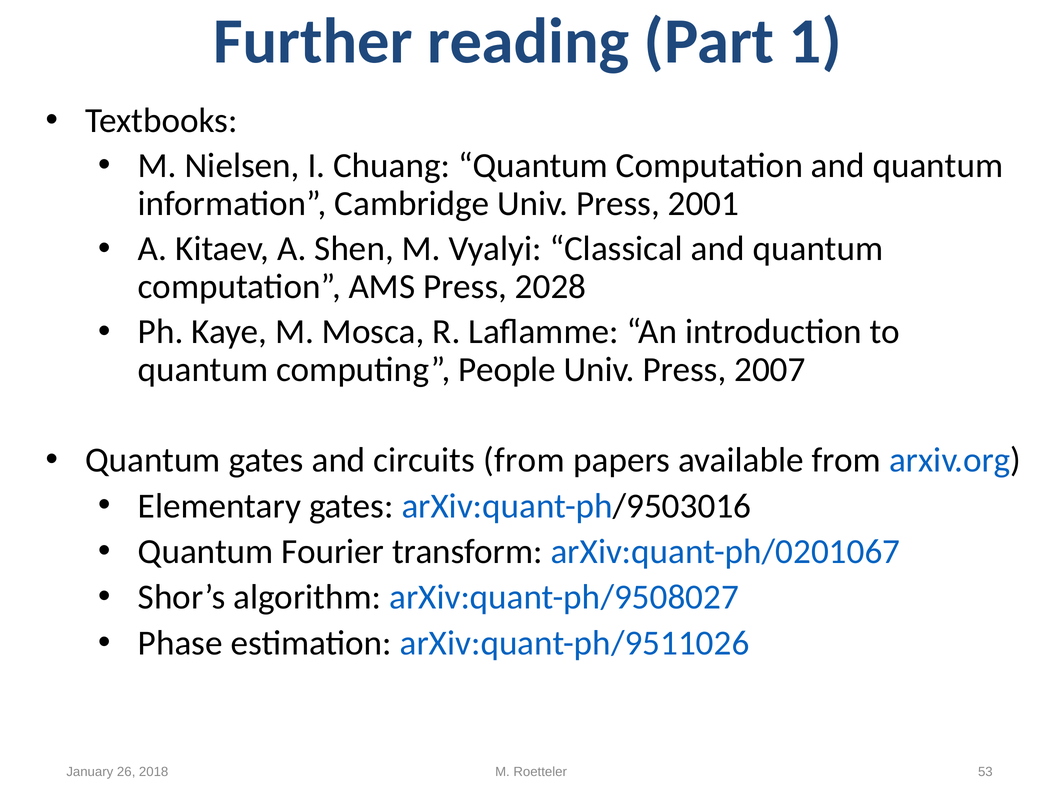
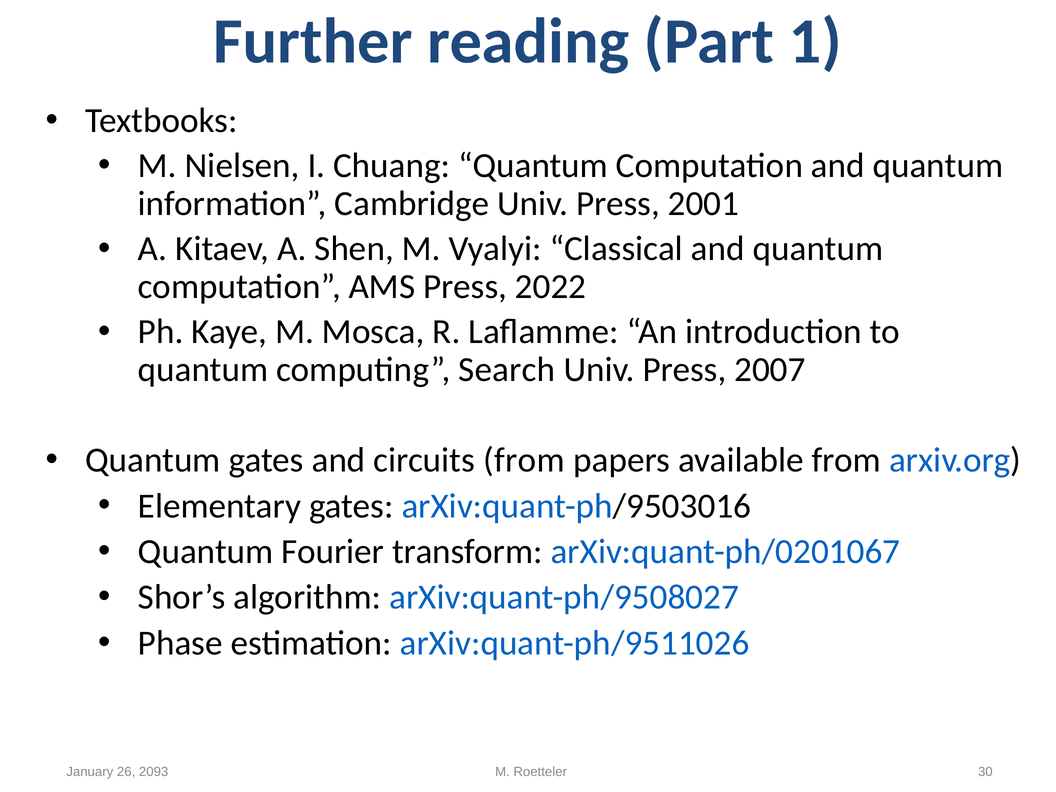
2028: 2028 -> 2022 (551, 287)
People: People -> Search (507, 370)
2018: 2018 -> 2093 (154, 772)
53: 53 -> 30 (985, 772)
